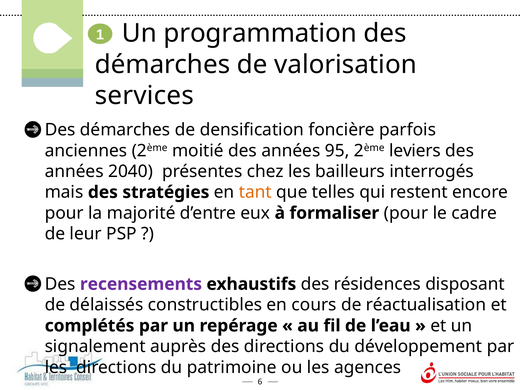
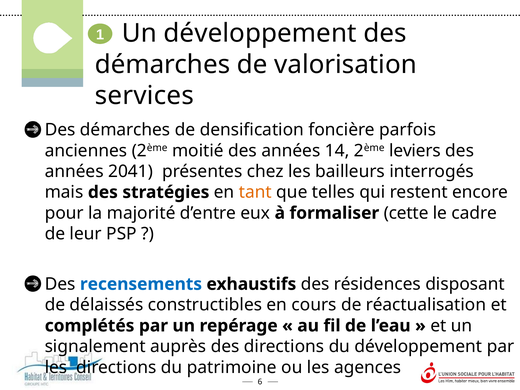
Un programmation: programmation -> développement (260, 33)
95: 95 -> 14 (337, 151)
2040: 2040 -> 2041 (131, 171)
formaliser pour: pour -> cette (406, 213)
recensements colour: purple -> blue (141, 284)
